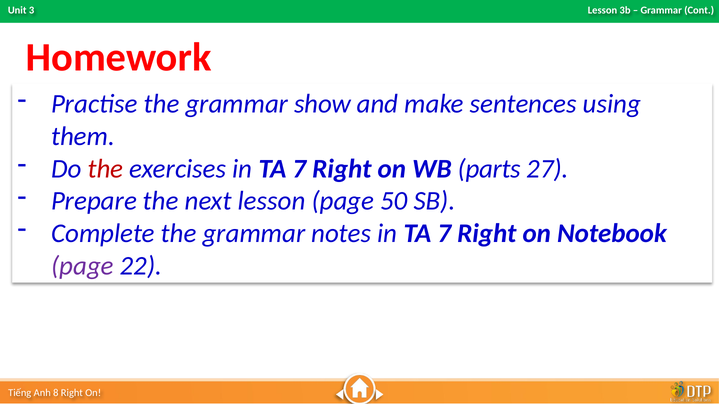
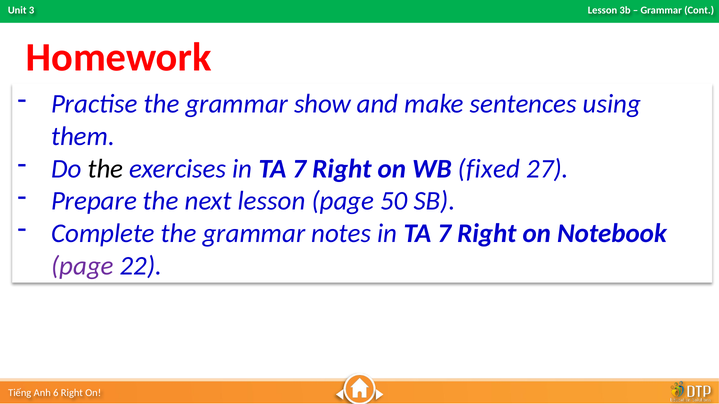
the colour: red -> black (105, 169)
parts: parts -> fixed (489, 169)
8: 8 -> 6 (56, 393)
